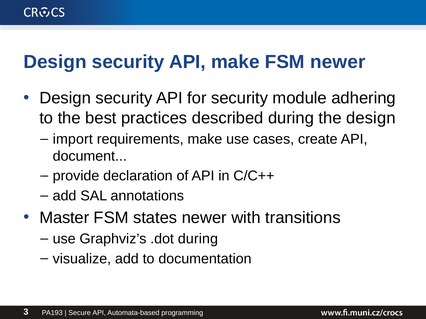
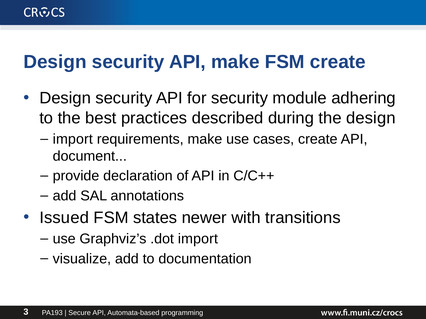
FSM newer: newer -> create (338, 62)
Master: Master -> Issued (64, 218)
.dot during: during -> import (198, 239)
